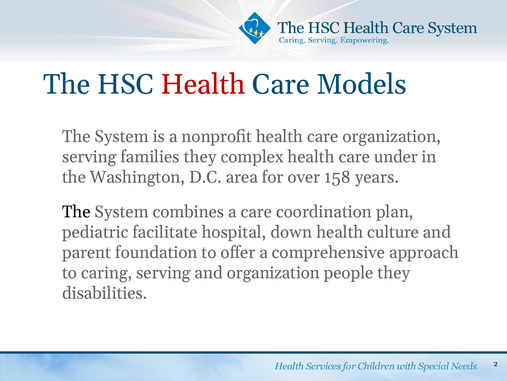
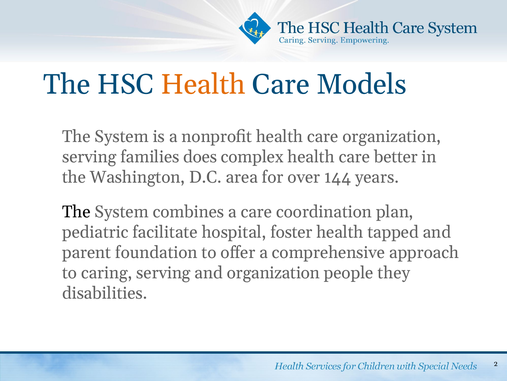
Health colour: red -> orange (203, 84)
families they: they -> does (200, 157)
under: under -> better (396, 157)
158: 158 -> 144 (338, 177)
down: down -> foster (291, 232)
culture: culture -> tapped (393, 232)
